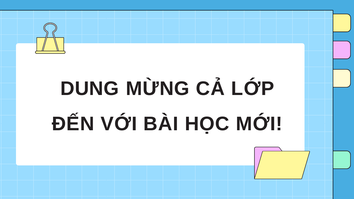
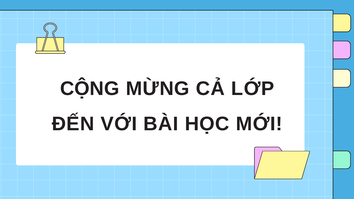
DUNG: DUNG -> CỘNG (90, 89)
